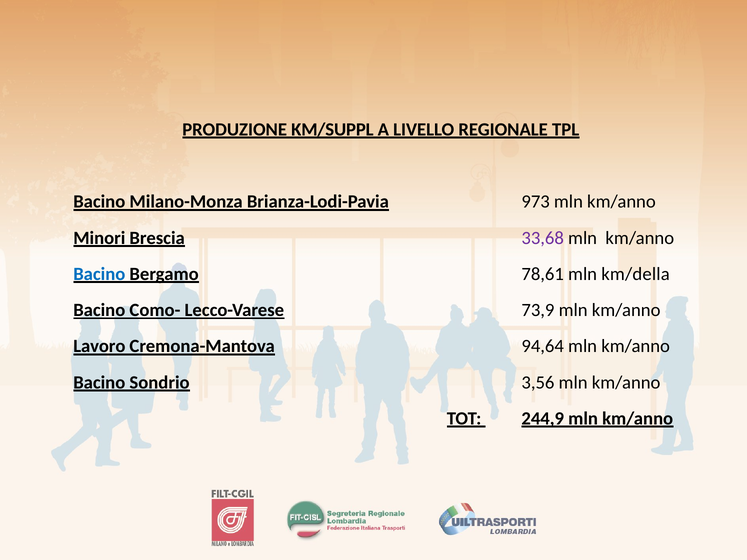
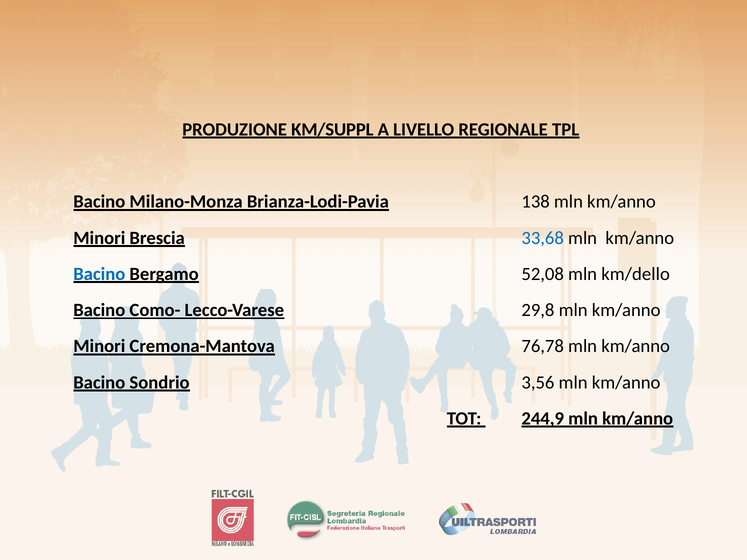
973: 973 -> 138 (536, 202)
33,68 colour: purple -> blue (543, 238)
78,61: 78,61 -> 52,08 (543, 274)
km/della: km/della -> km/dello (636, 274)
73,9: 73,9 -> 29,8 (538, 310)
Lavoro: Lavoro -> Minori (99, 346)
94,64: 94,64 -> 76,78 (543, 346)
